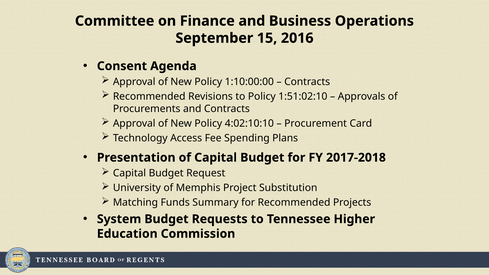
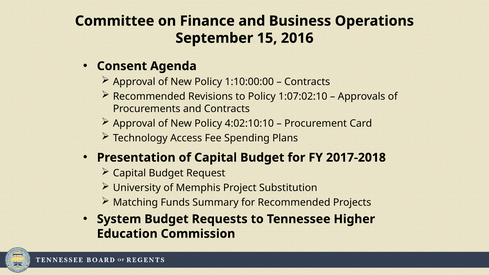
1:51:02:10: 1:51:02:10 -> 1:07:02:10 (303, 97)
